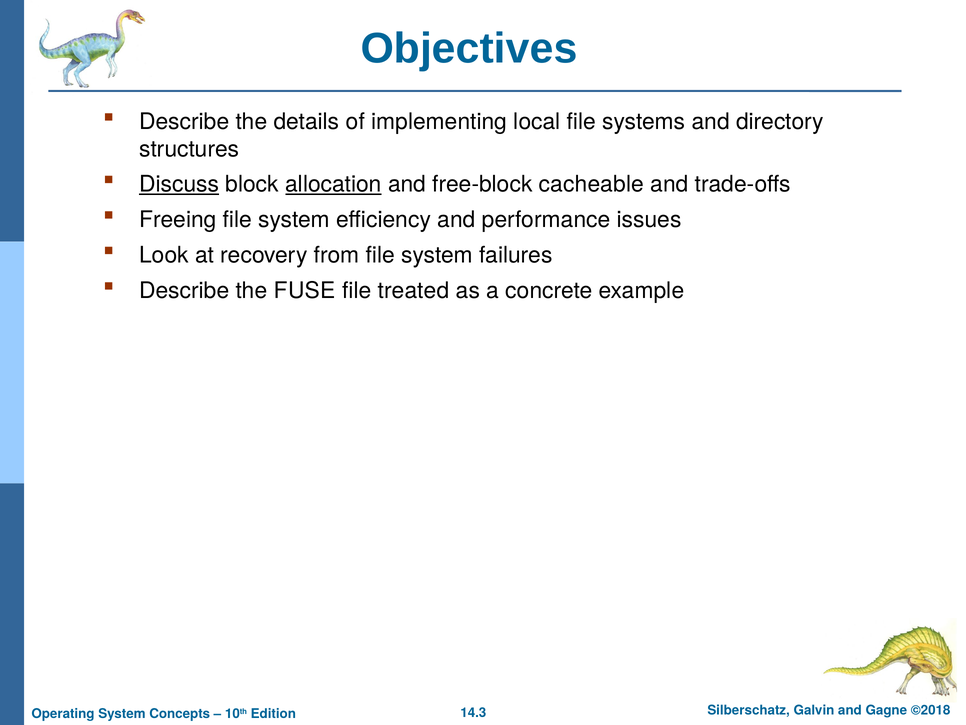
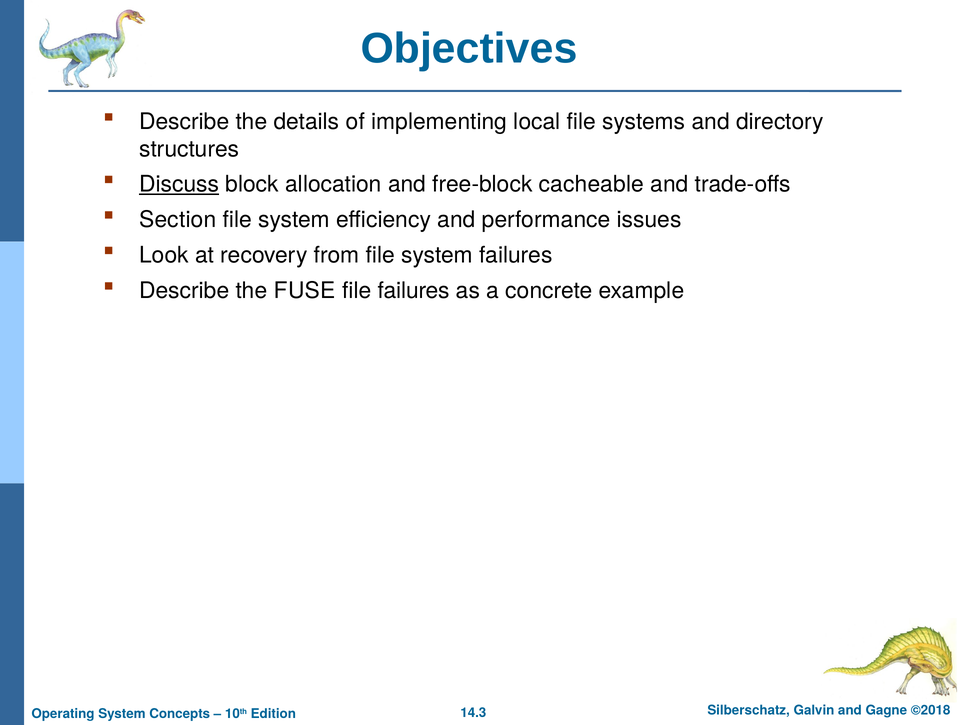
allocation underline: present -> none (333, 184)
Freeing: Freeing -> Section (178, 220)
file treated: treated -> failures (414, 290)
